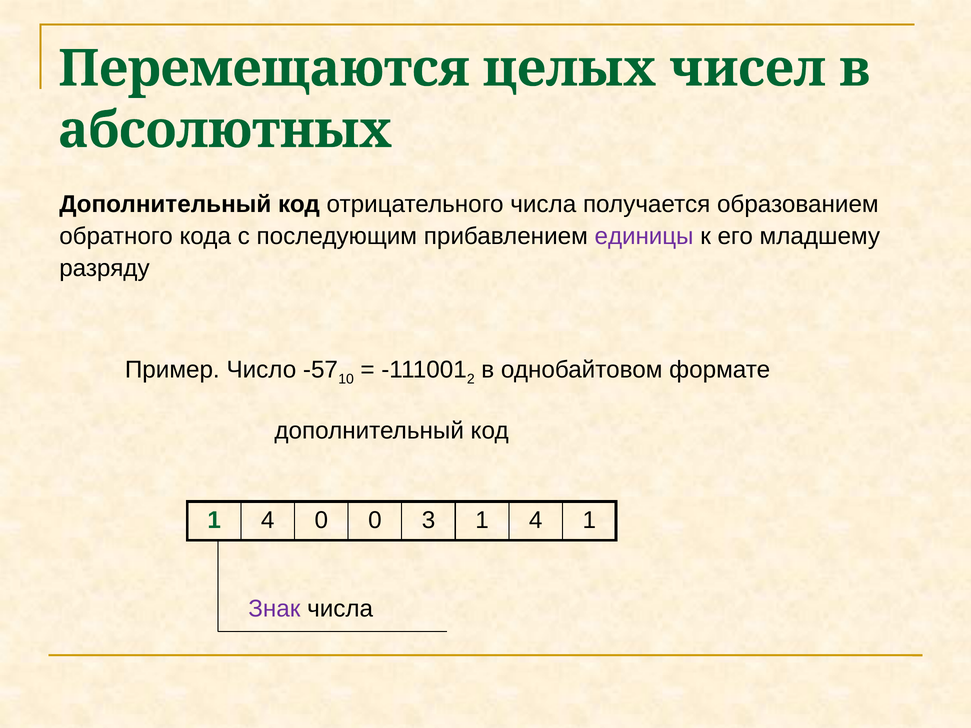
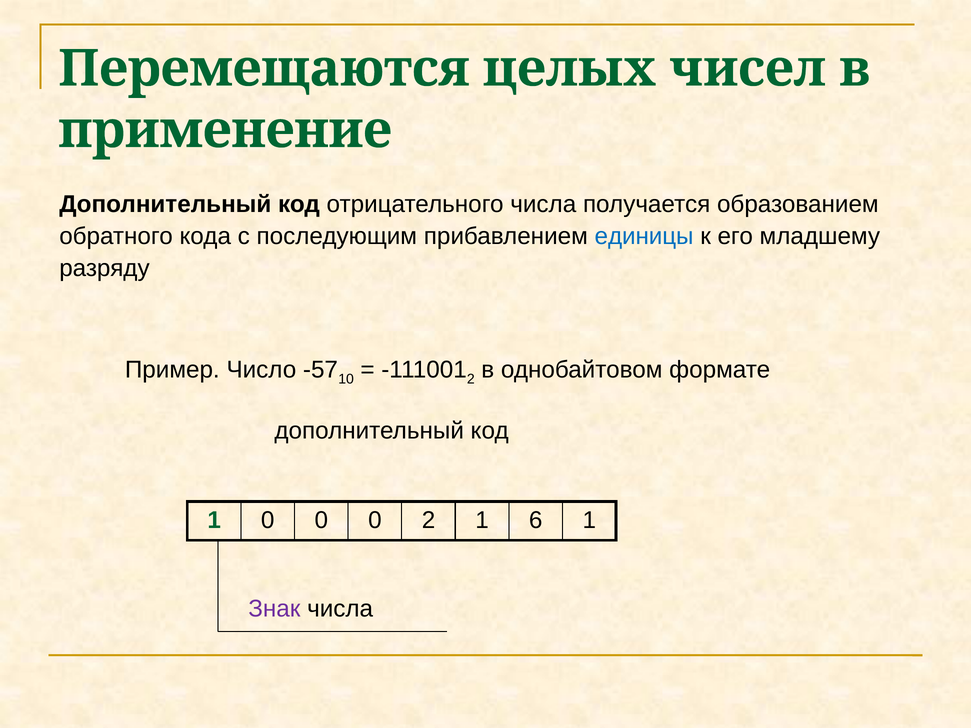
абсолютных: абсолютных -> применение (225, 130)
единицы colour: purple -> blue (644, 236)
4: 4 -> 0 (268, 521)
0 3: 3 -> 2 (429, 521)
4: 4 -> 6 (536, 521)
